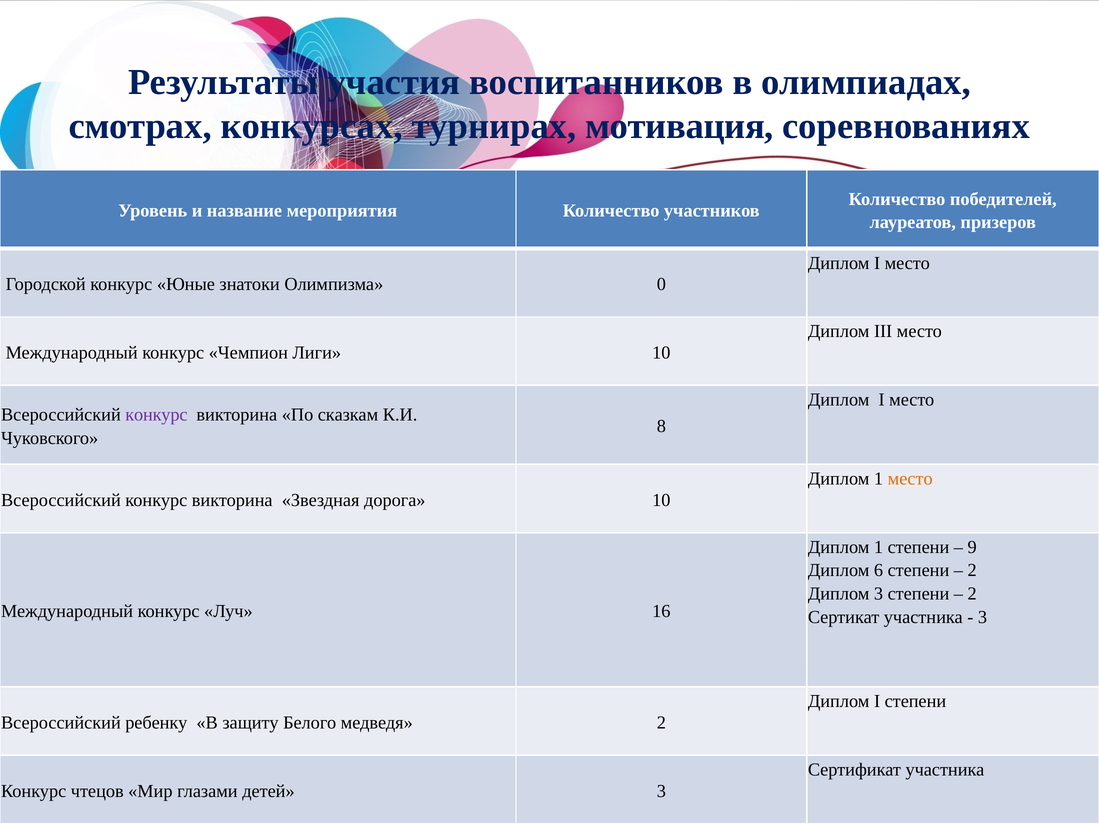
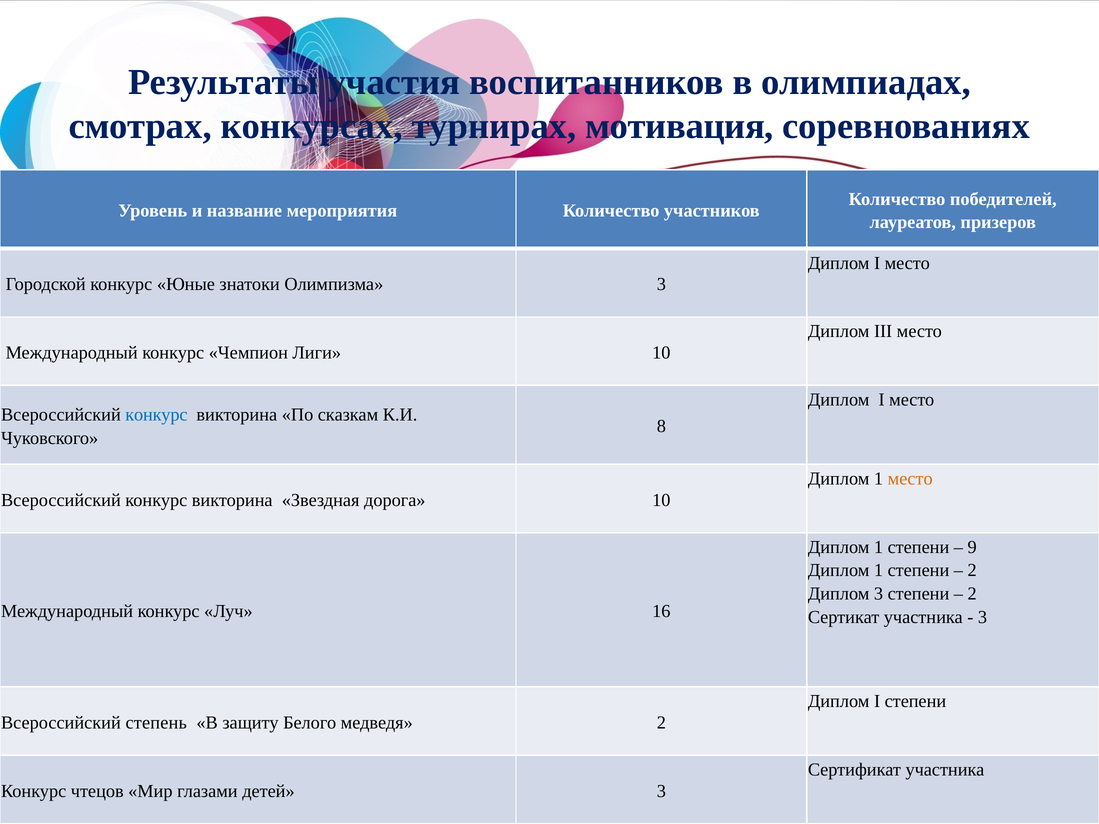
Олимпизма 0: 0 -> 3 (661, 284)
конкурс colour: purple -> blue (156, 415)
6: 6 -> 1 (878, 571)
ребенку: ребенку -> степень (156, 723)
